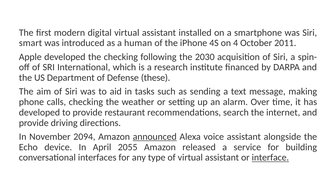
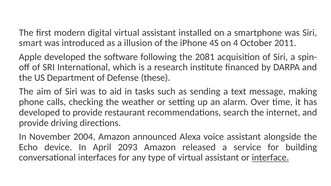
human: human -> illusion (138, 43)
the checking: checking -> software (121, 57)
2030: 2030 -> 2081 (205, 57)
2094: 2094 -> 2004 (84, 137)
announced underline: present -> none (155, 137)
2055: 2055 -> 2093 (128, 147)
